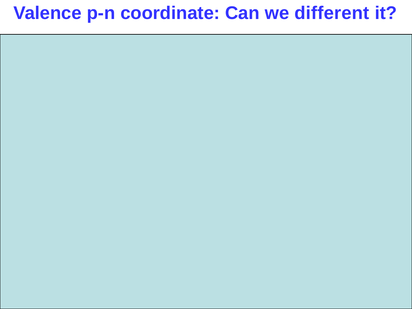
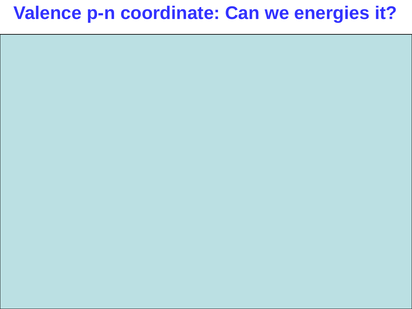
different: different -> energies (332, 13)
